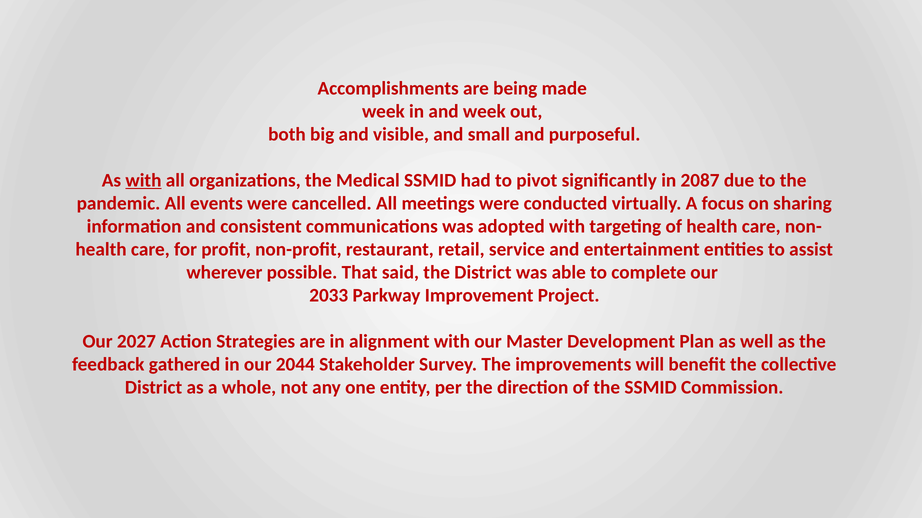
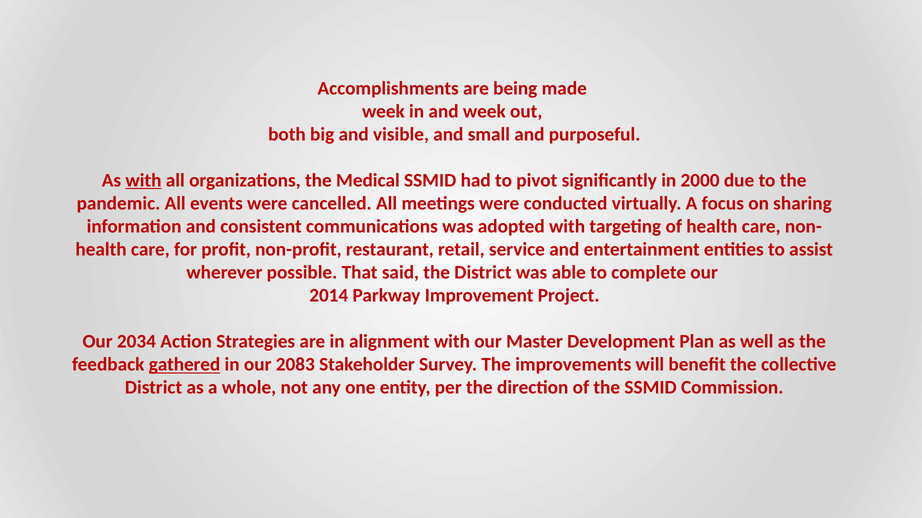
2087: 2087 -> 2000 (700, 181)
2033: 2033 -> 2014 (329, 296)
2027: 2027 -> 2034 (136, 342)
gathered underline: none -> present (185, 365)
2044: 2044 -> 2083 (295, 365)
